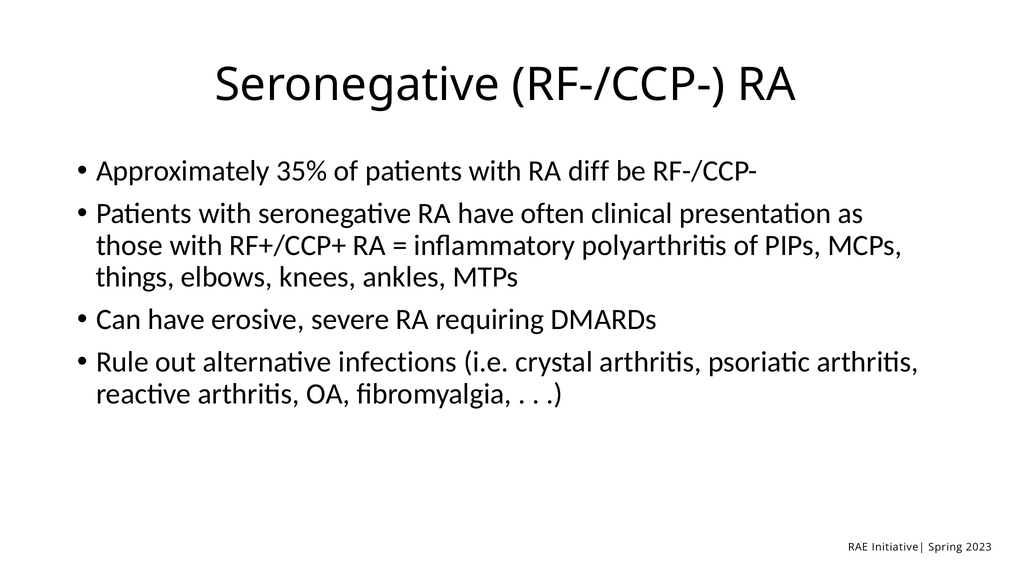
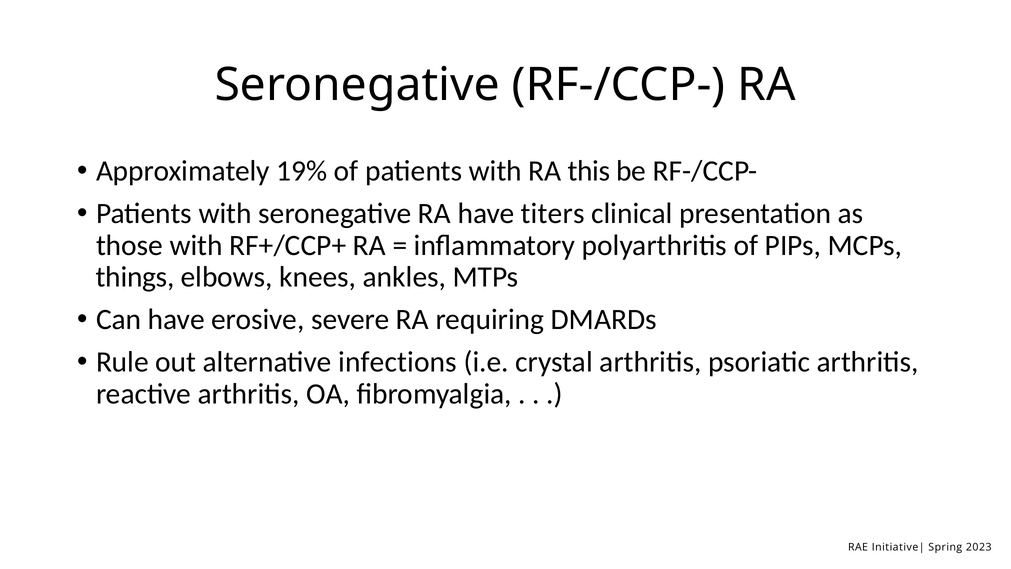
35%: 35% -> 19% (302, 171)
diff: diff -> this (589, 171)
often: often -> titers (553, 213)
